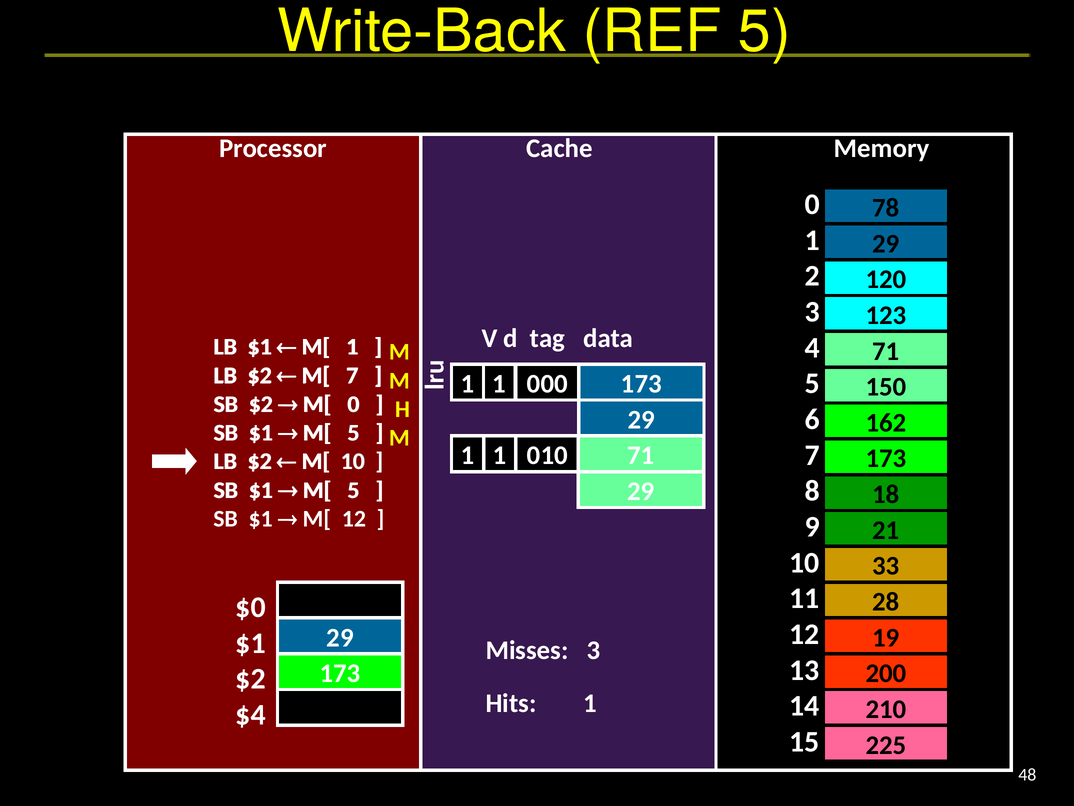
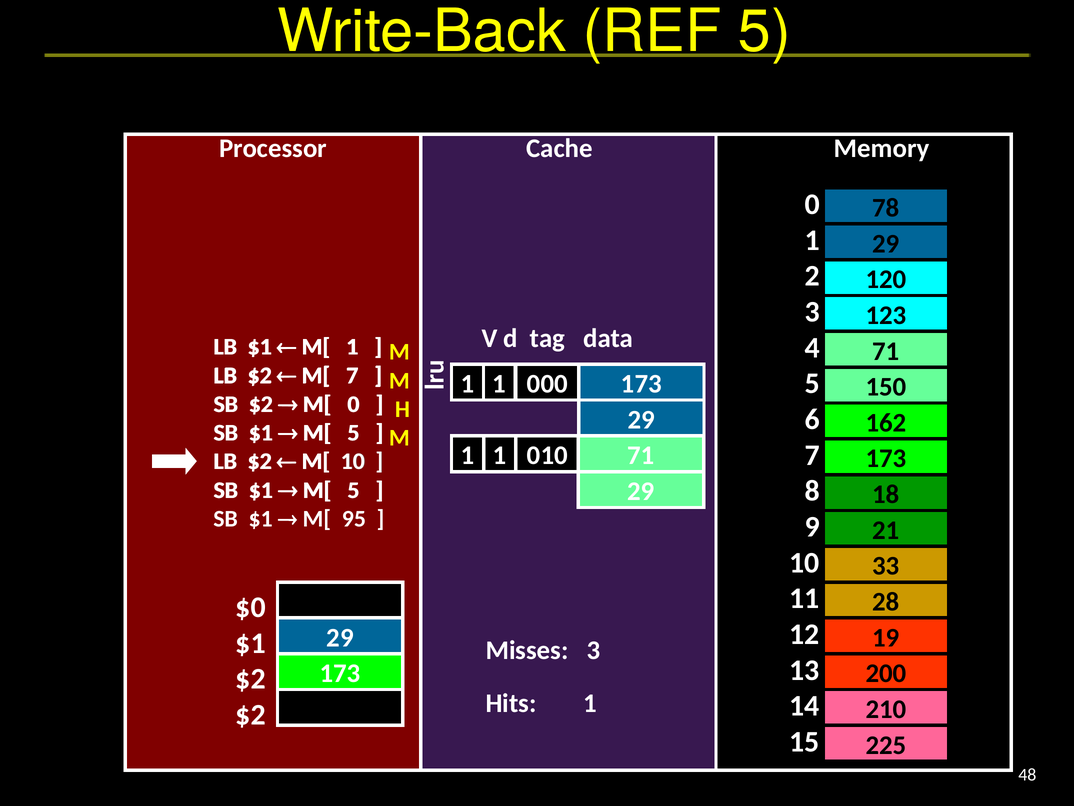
M[ 12: 12 -> 95 (354, 519)
$4: $4 -> $2 (251, 714)
